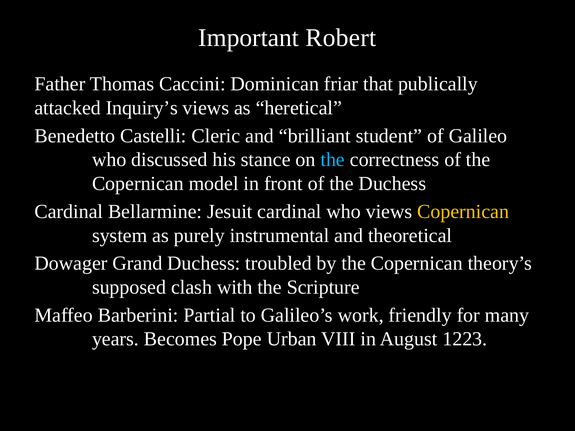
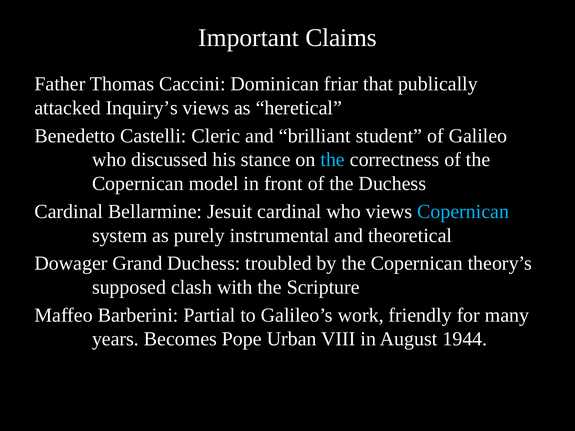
Robert: Robert -> Claims (341, 38)
Copernican colour: yellow -> light blue (463, 212)
1223: 1223 -> 1944 (465, 339)
